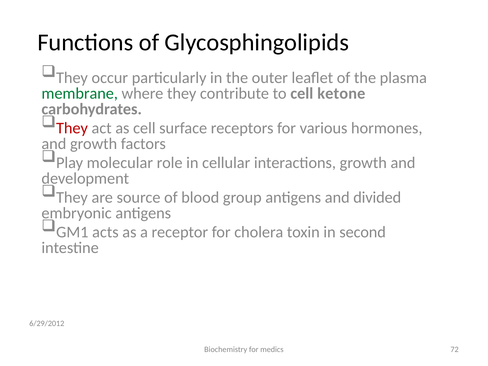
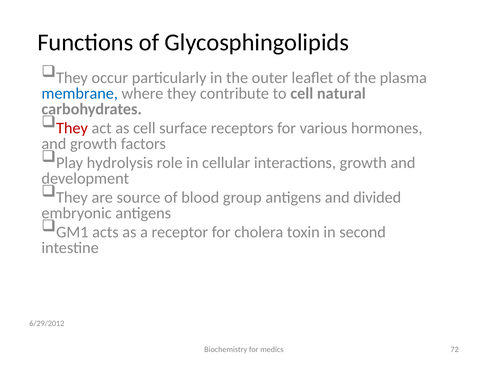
membrane colour: green -> blue (80, 93)
ketone: ketone -> natural (341, 93)
molecular: molecular -> hydrolysis (120, 163)
